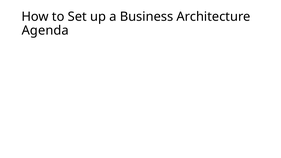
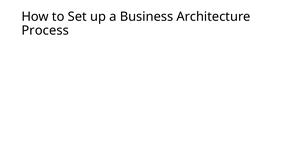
Agenda: Agenda -> Process (45, 31)
